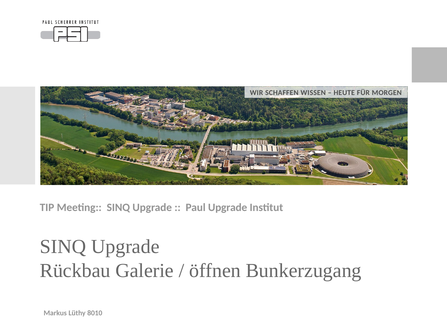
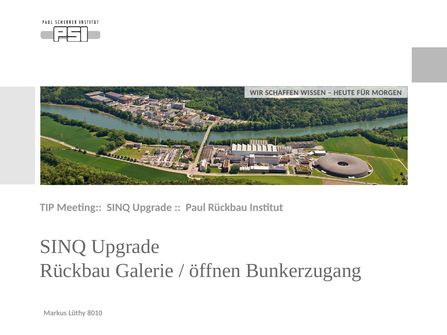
Paul Upgrade: Upgrade -> Rückbau (228, 208)
